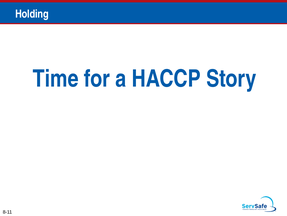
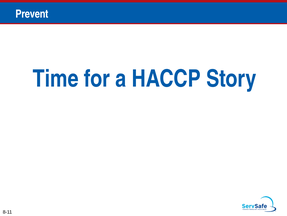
Holding: Holding -> Prevent (32, 14)
